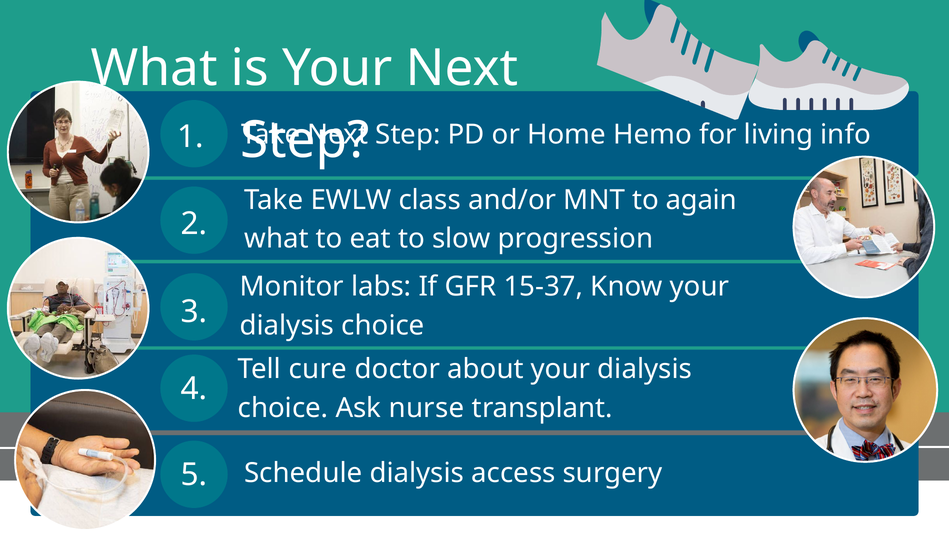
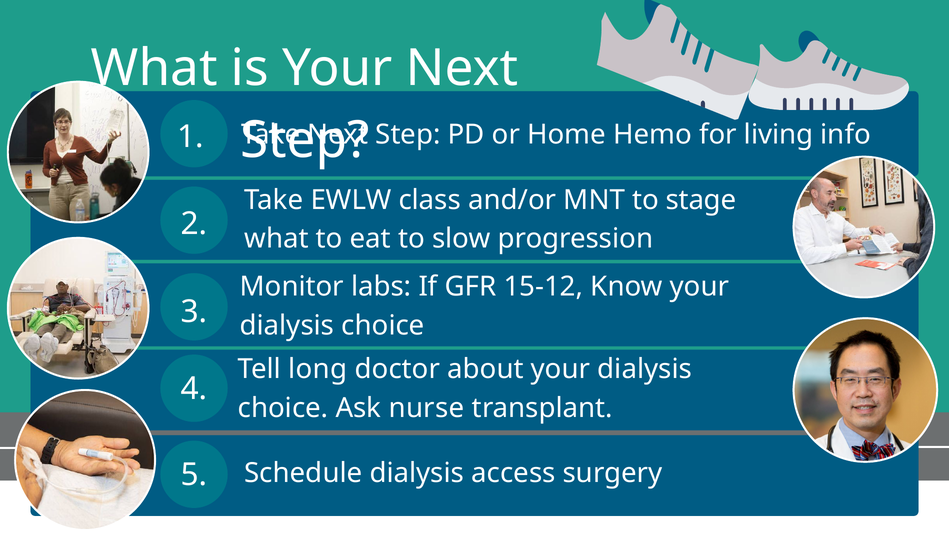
again: again -> stage (701, 200)
15-37: 15-37 -> 15-12 (543, 287)
cure: cure -> long (318, 369)
